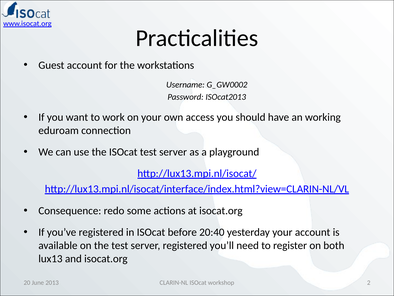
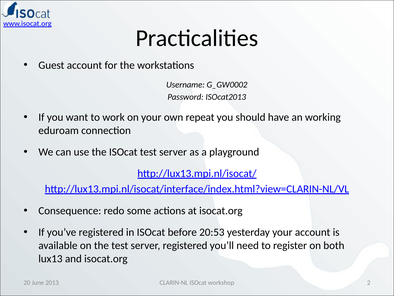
access: access -> repeat (200, 117)
20:40: 20:40 -> 20:53 (212, 232)
